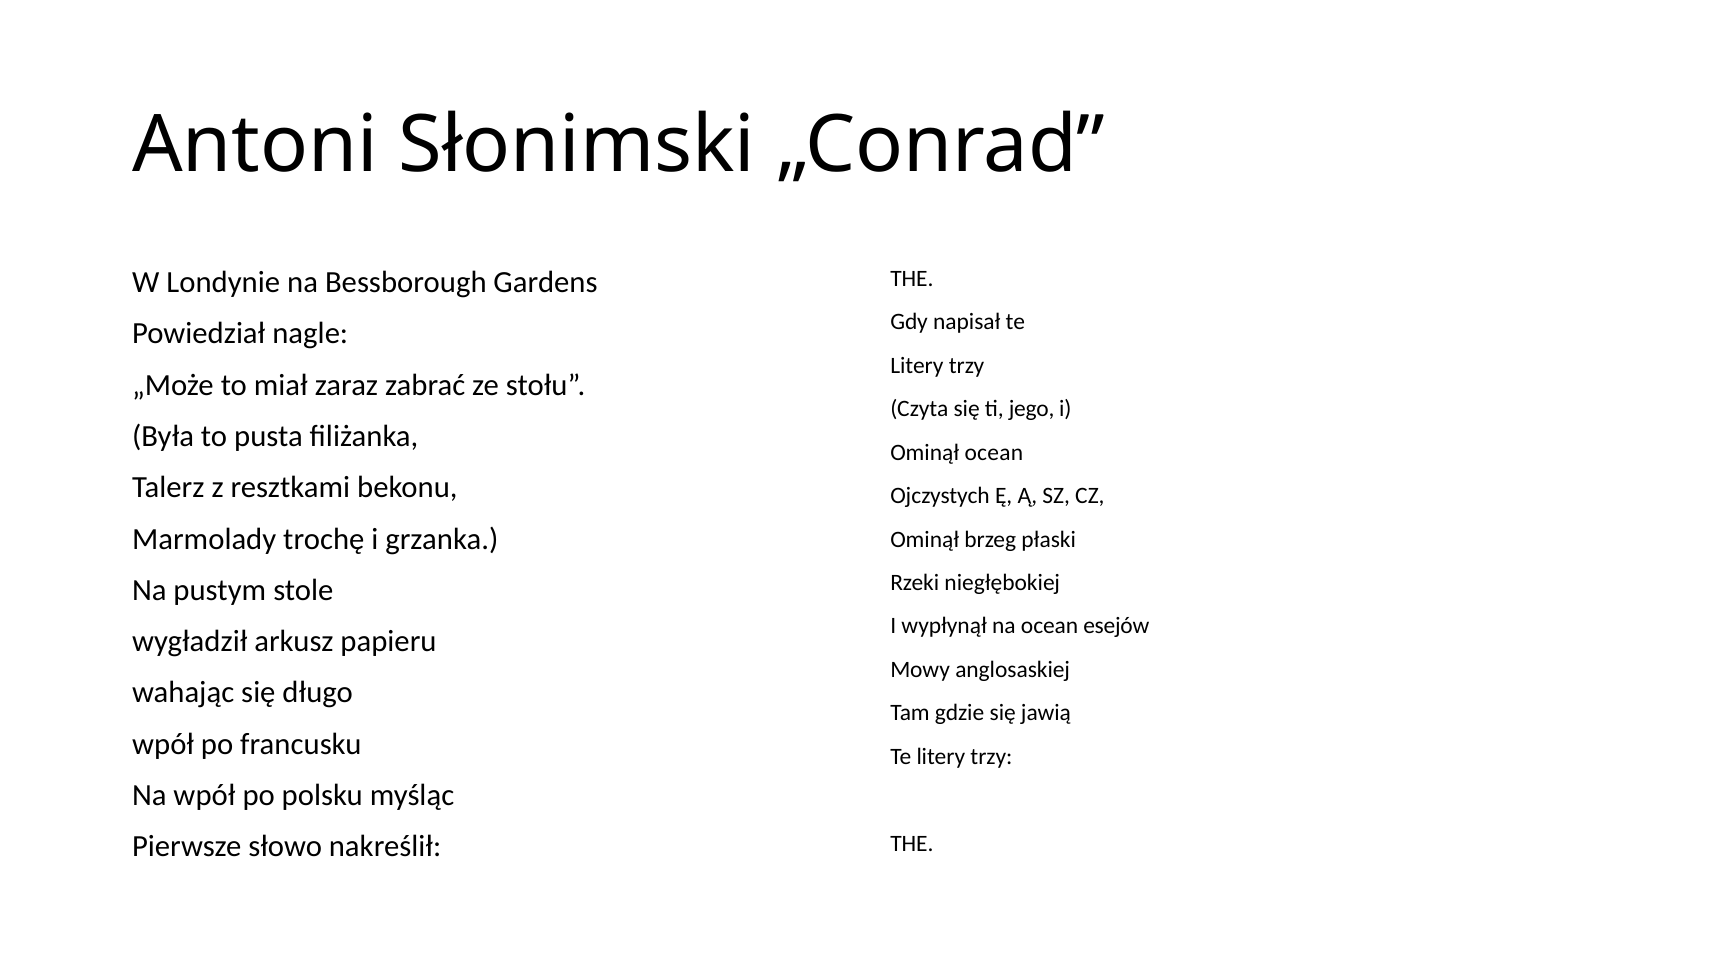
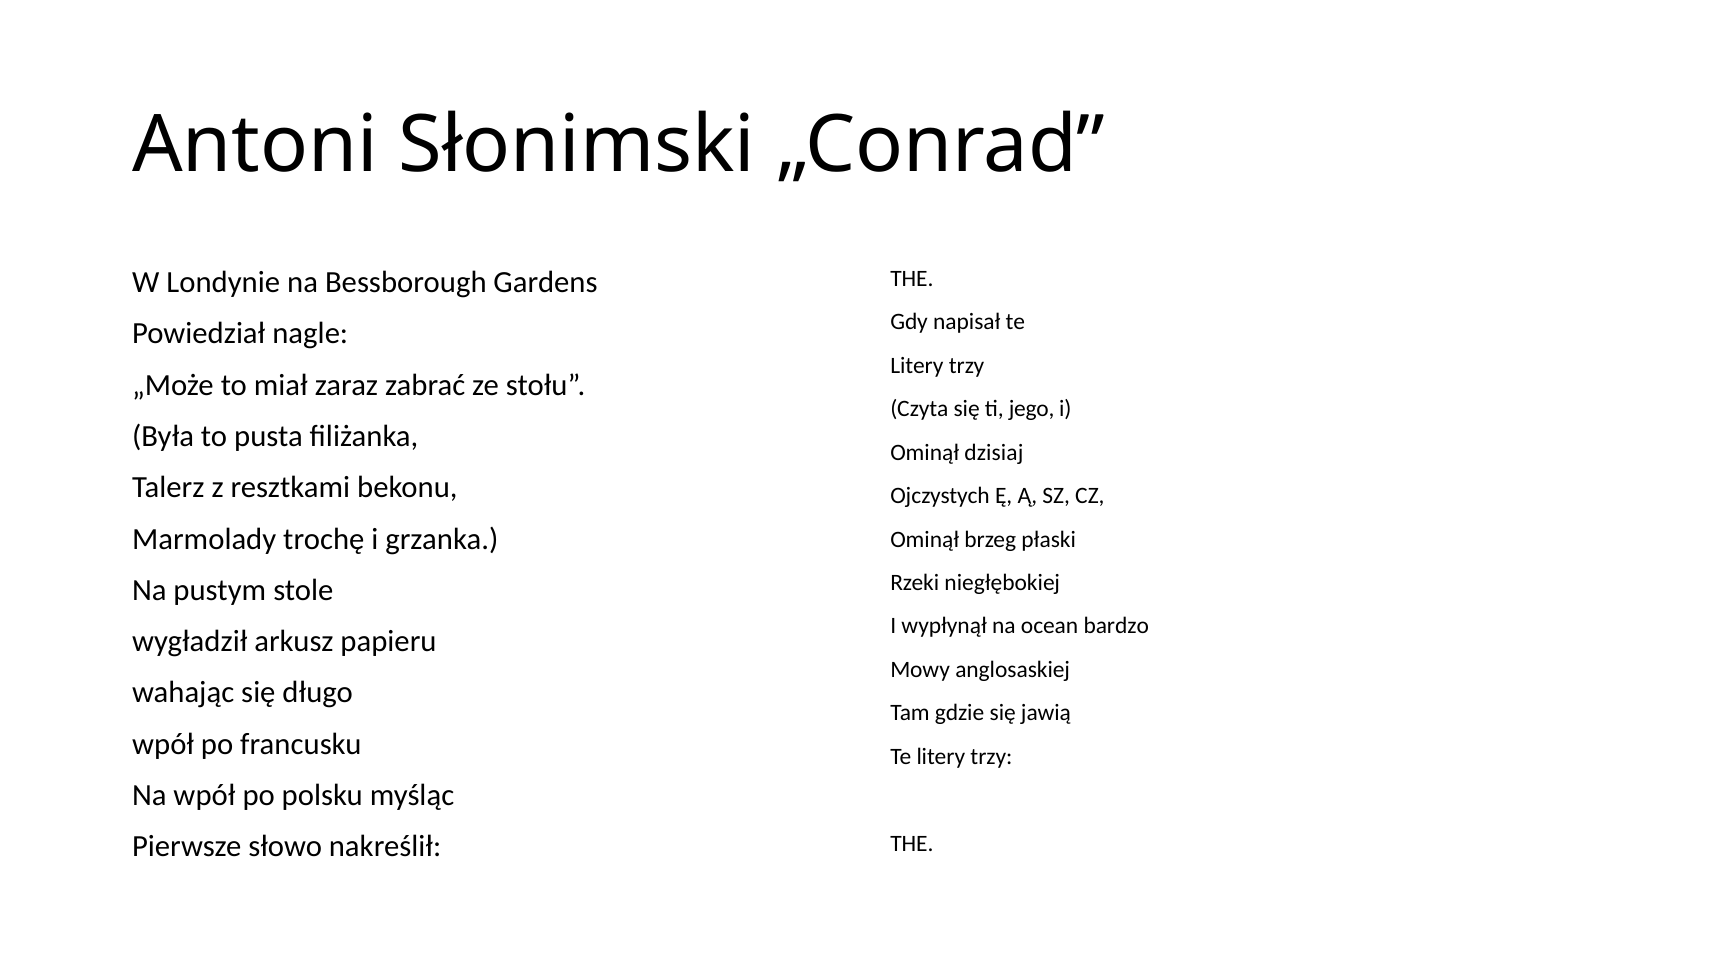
Ominął ocean: ocean -> dzisiaj (994, 452)
esejów: esejów -> bardzo (1116, 626)
